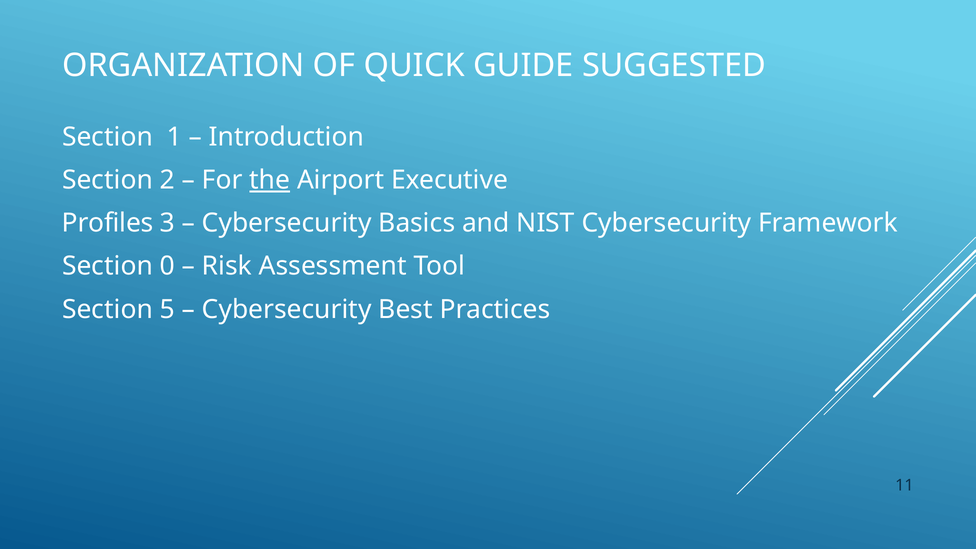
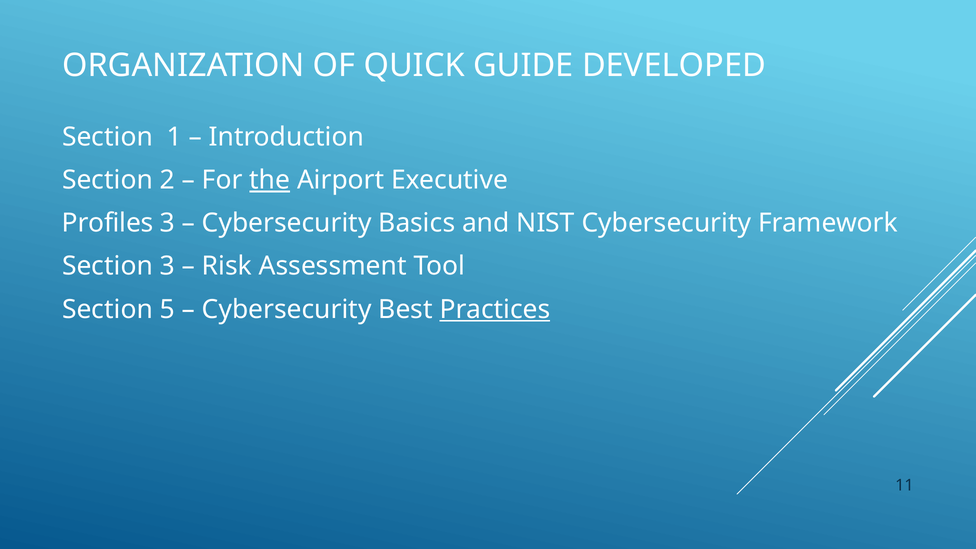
SUGGESTED: SUGGESTED -> DEVELOPED (674, 66)
Section 0: 0 -> 3 (167, 266)
Practices underline: none -> present (495, 309)
